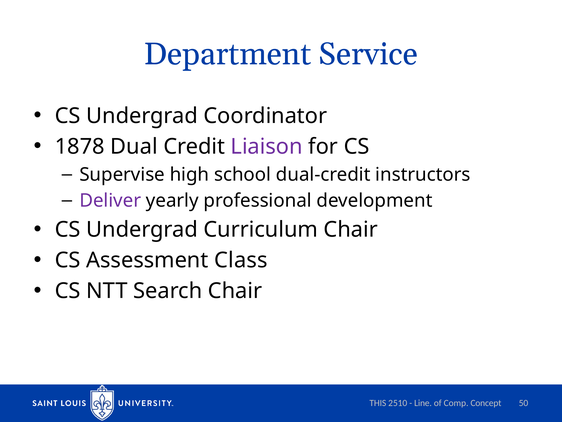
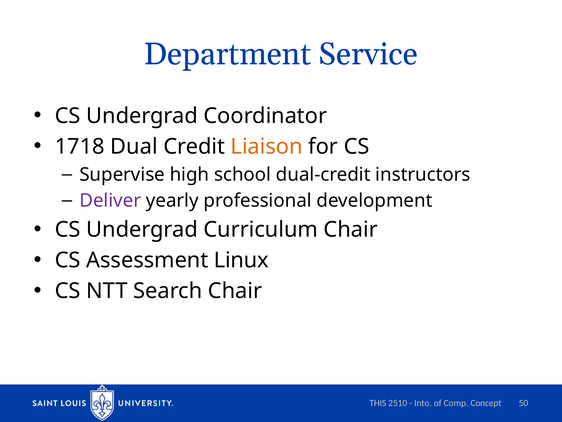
1878: 1878 -> 1718 (80, 146)
Liaison colour: purple -> orange (267, 146)
Class: Class -> Linux (241, 260)
Line: Line -> Into (423, 402)
